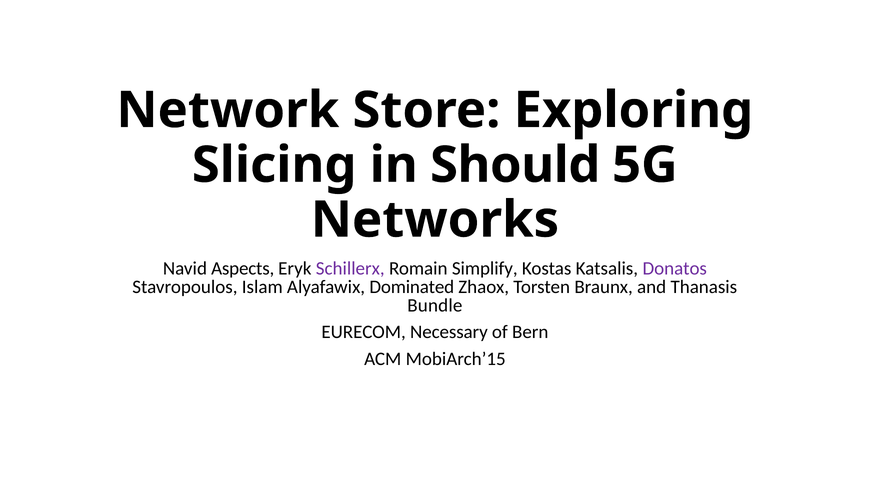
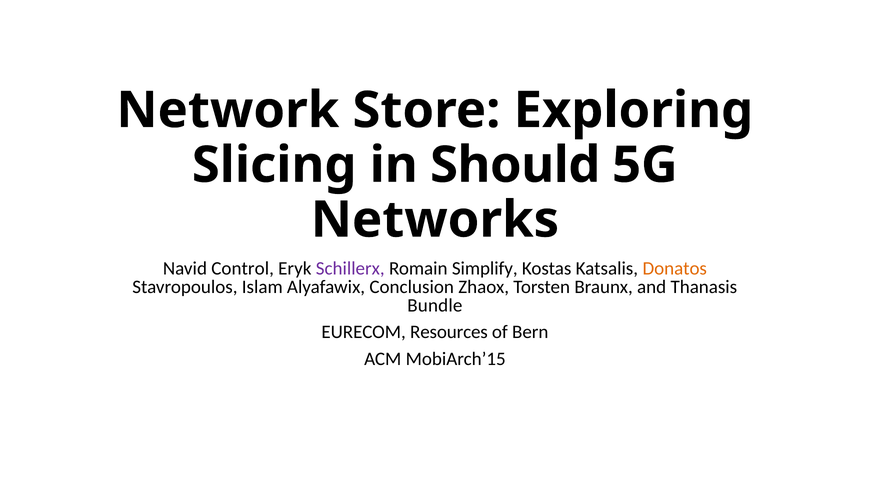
Aspects: Aspects -> Control (243, 269)
Donatos colour: purple -> orange (675, 269)
Dominated: Dominated -> Conclusion (412, 287)
Necessary: Necessary -> Resources (449, 332)
